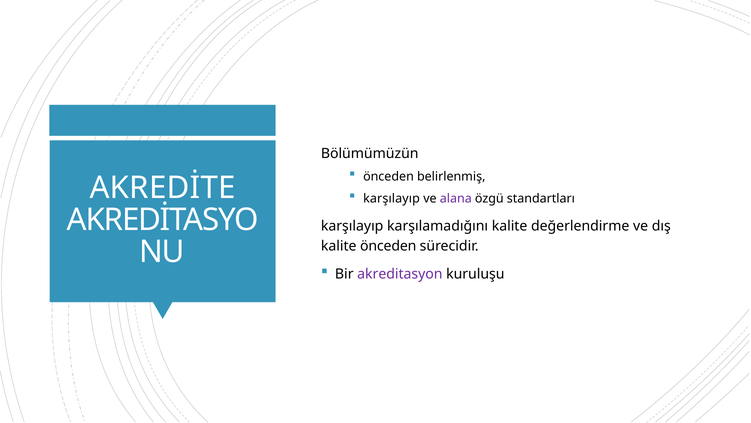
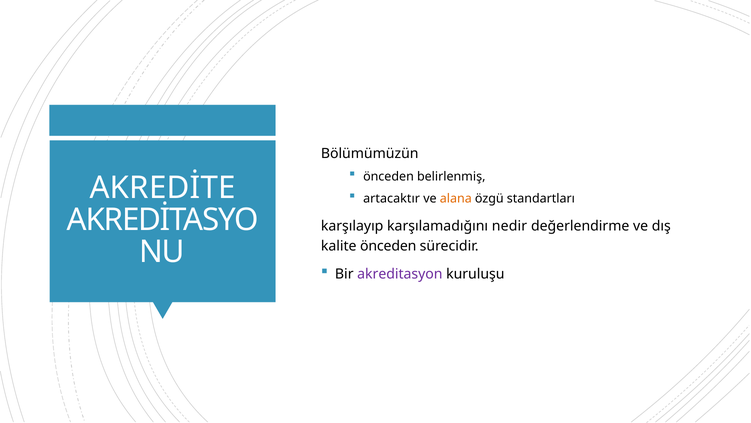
karşılayıp: karşılayıp -> artacaktır (392, 198)
alana colour: purple -> orange (456, 198)
karşılamadığını kalite: kalite -> nedir (509, 226)
